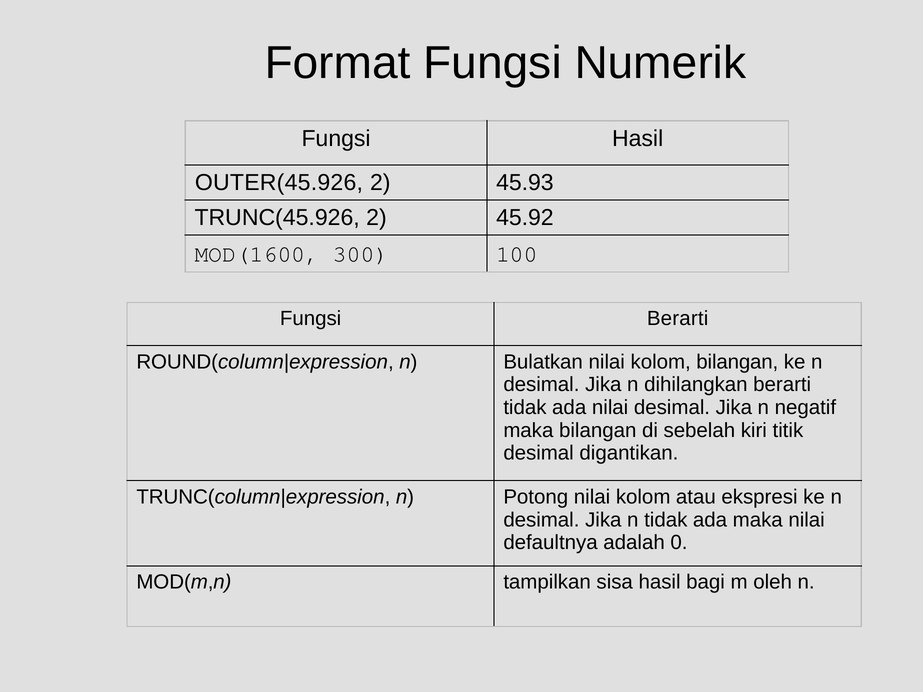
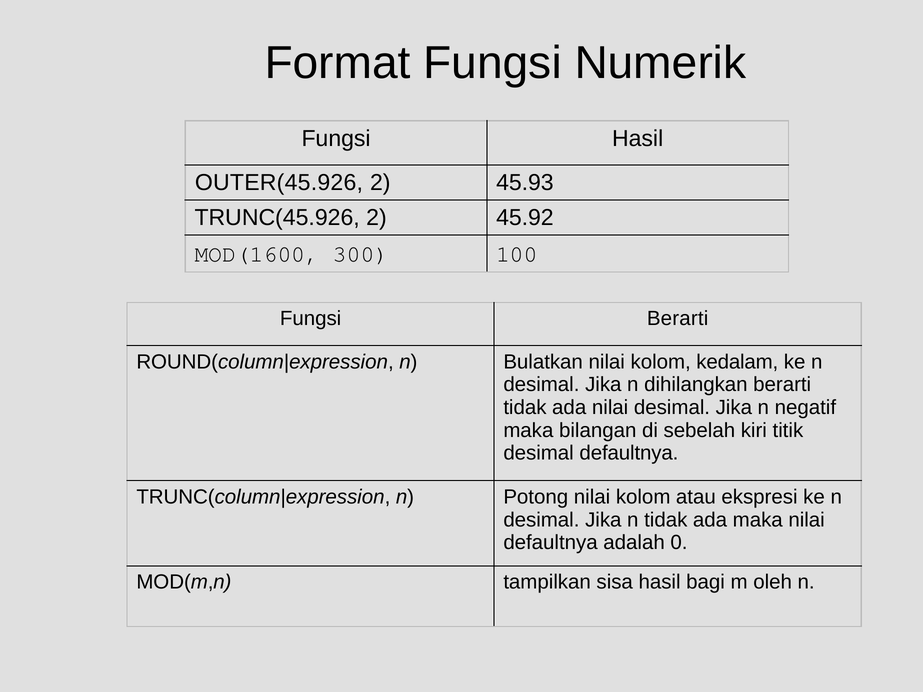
kolom bilangan: bilangan -> kedalam (737, 362)
desimal digantikan: digantikan -> defaultnya (629, 453)
